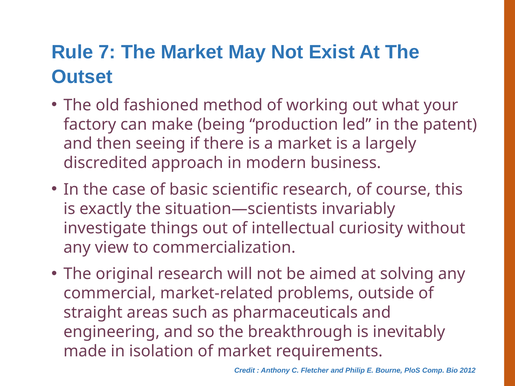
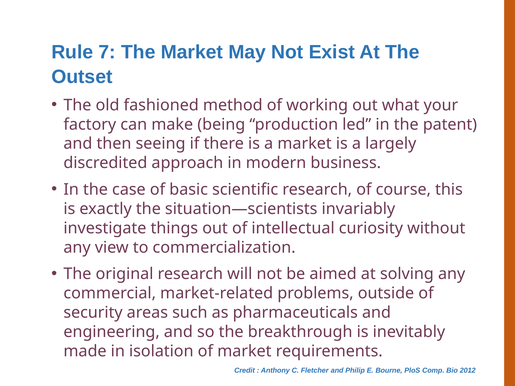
straight: straight -> security (93, 313)
